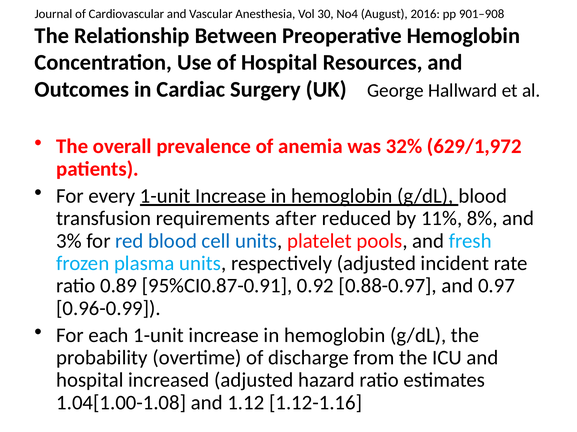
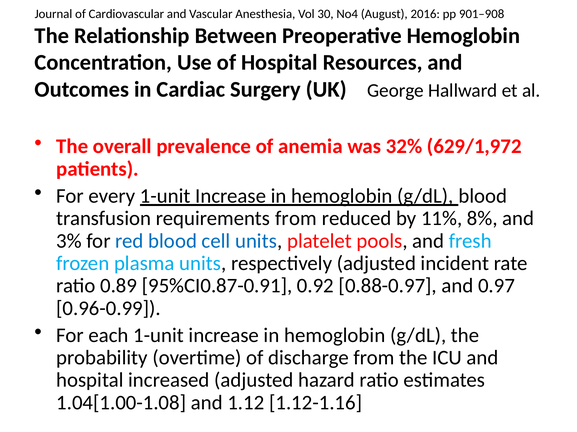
requirements after: after -> from (296, 219)
